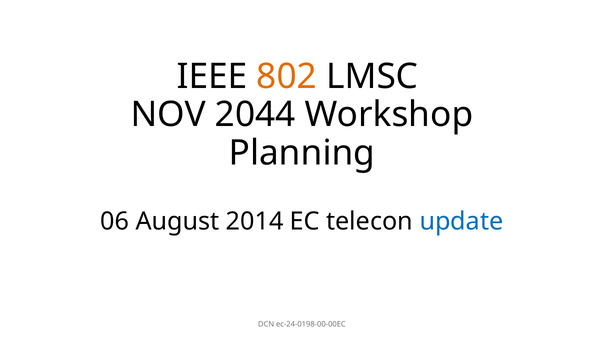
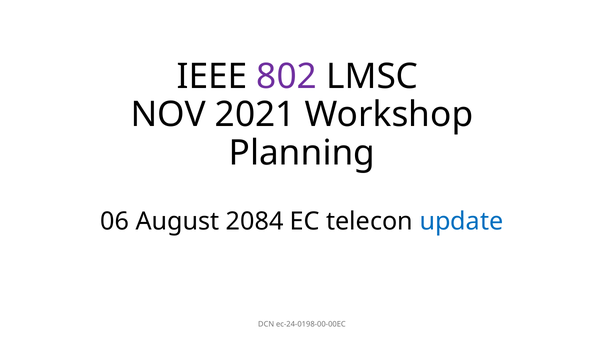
802 colour: orange -> purple (287, 77)
2044: 2044 -> 2021 (255, 115)
2014: 2014 -> 2084 (255, 221)
